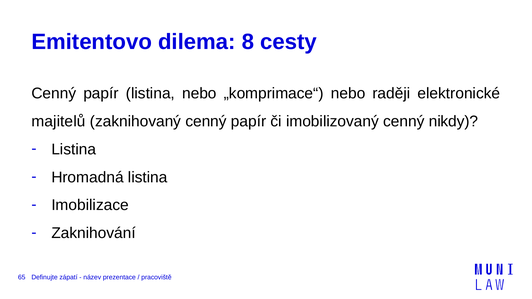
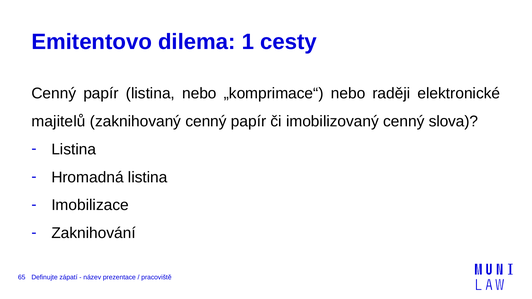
8: 8 -> 1 (248, 42)
nikdy: nikdy -> slova (453, 121)
